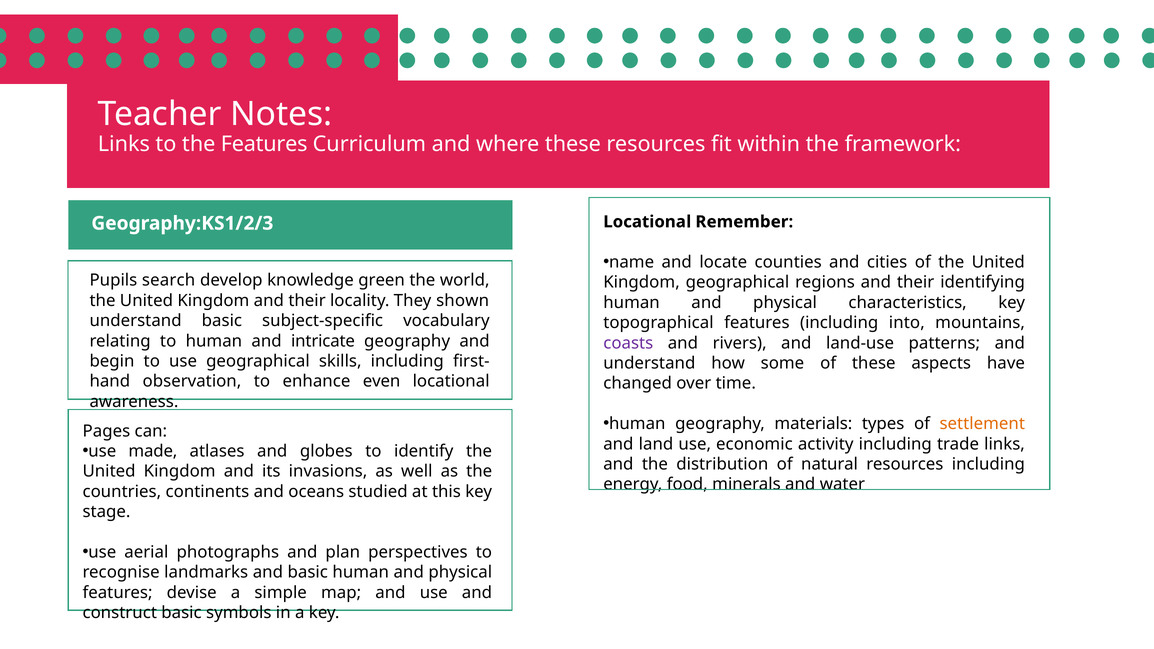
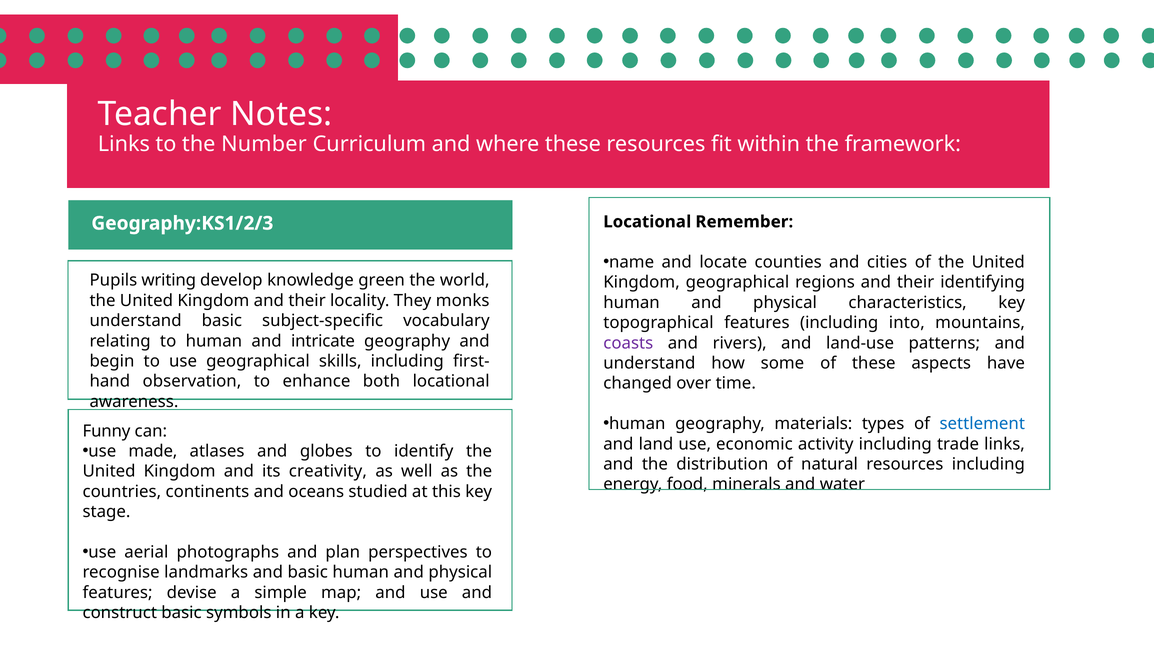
the Features: Features -> Number (264, 144)
search: search -> writing (169, 280)
shown: shown -> monks (463, 301)
even: even -> both (381, 381)
settlement colour: orange -> blue (982, 424)
Pages: Pages -> Funny (106, 431)
invasions: invasions -> creativity (328, 471)
